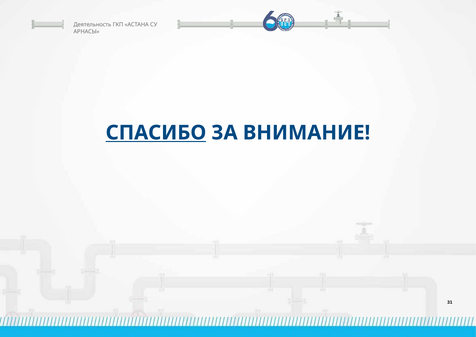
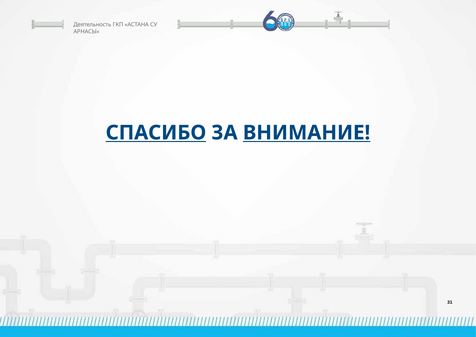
ВНИМАНИЕ underline: none -> present (307, 133)
